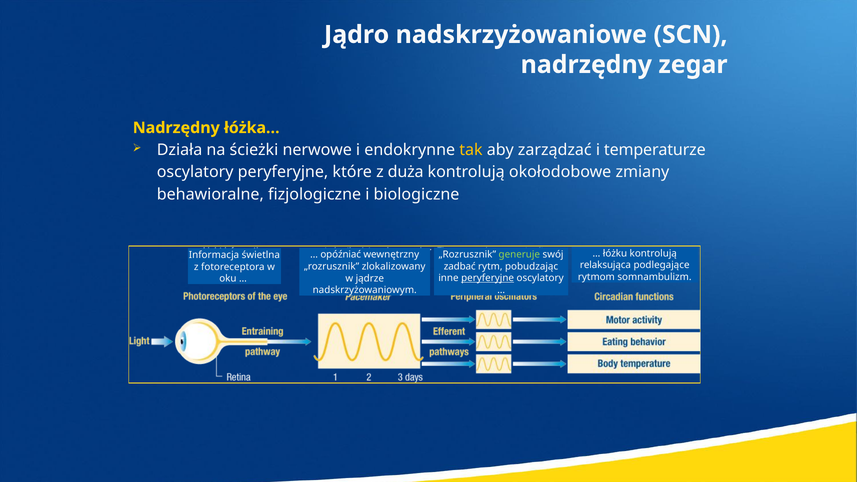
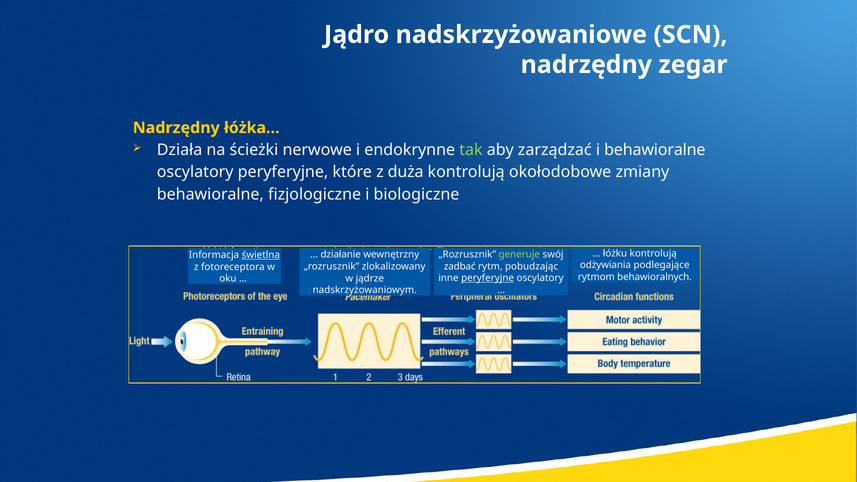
tak colour: yellow -> light green (471, 150)
i temperaturze: temperaturze -> behawioralne (655, 150)
opóźniać: opóźniać -> działanie (341, 255)
świetlna underline: none -> present (261, 255)
relaksująca: relaksująca -> odżywiania (605, 265)
somnambulizm: somnambulizm -> behawioralnych (655, 277)
